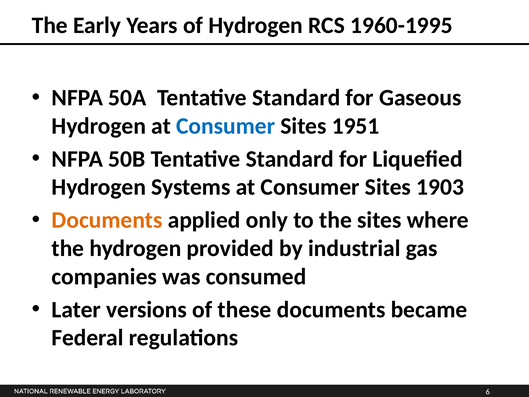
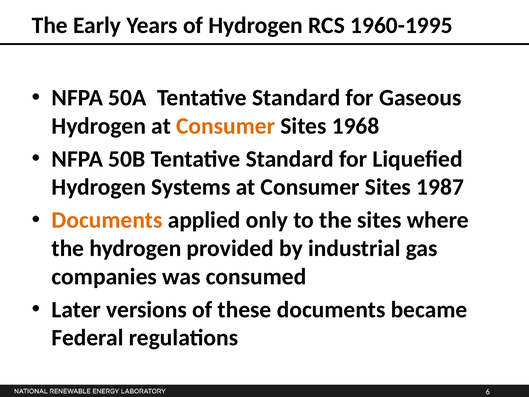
Consumer colour: blue -> orange (226, 126)
1951: 1951 -> 1968 (356, 126)
1903: 1903 -> 1987 (440, 187)
